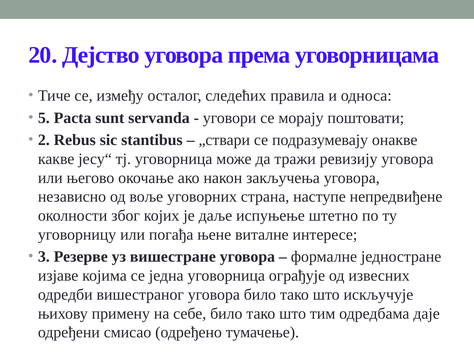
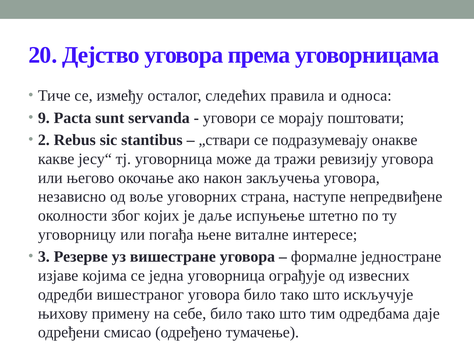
5: 5 -> 9 (44, 118)
